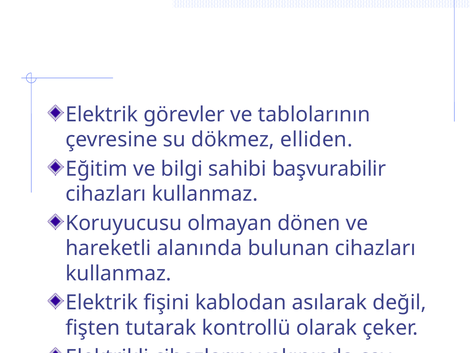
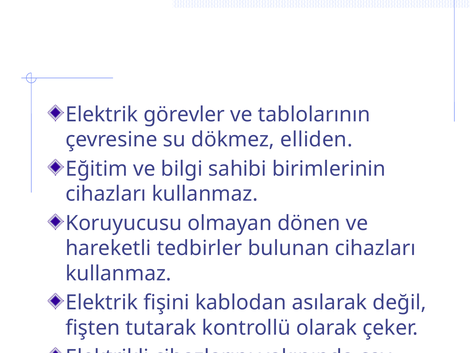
başvurabilir: başvurabilir -> birimlerinin (329, 169)
alanında: alanında -> tedbirler (199, 248)
